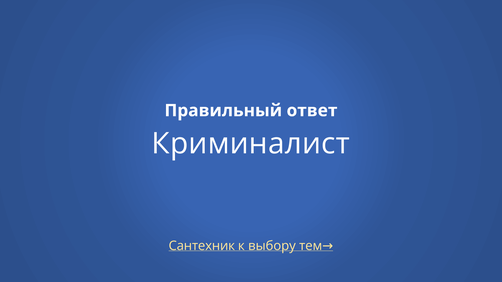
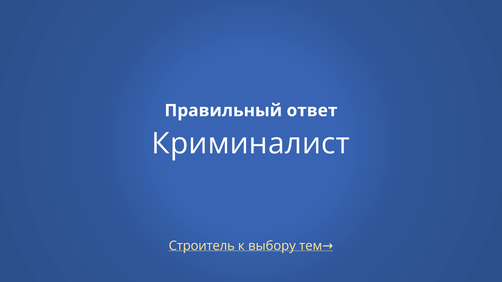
Сантехник: Сантехник -> Строитель (202, 246)
